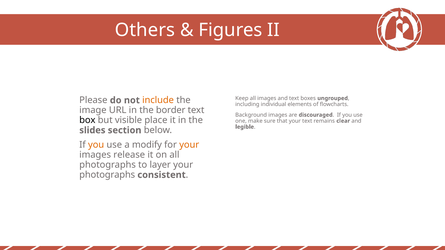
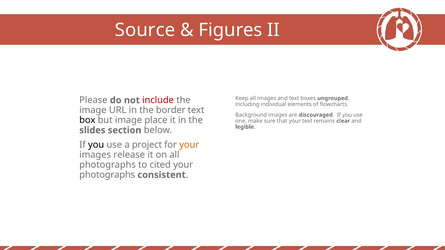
Others: Others -> Source (145, 30)
include colour: orange -> red (158, 100)
but visible: visible -> image (129, 120)
you colour: orange -> black (96, 145)
modify: modify -> project (147, 145)
layer: layer -> cited (160, 165)
